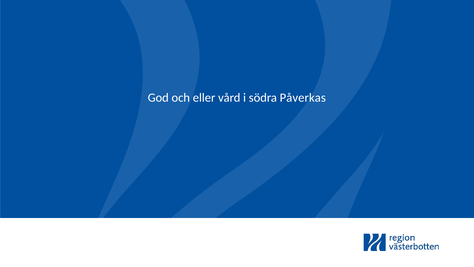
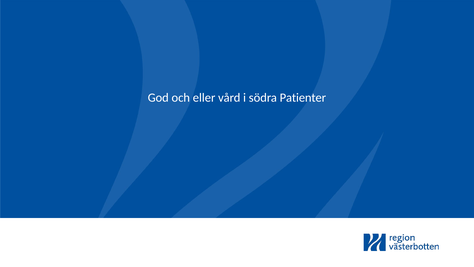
Påverkas: Påverkas -> Patienter (303, 98)
